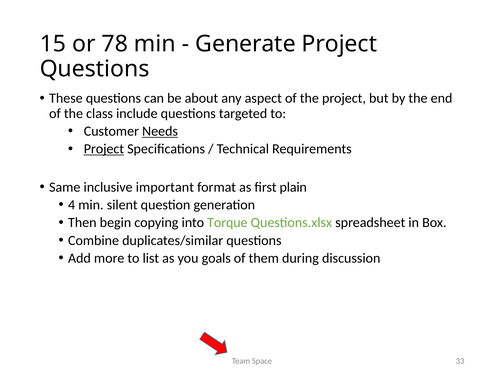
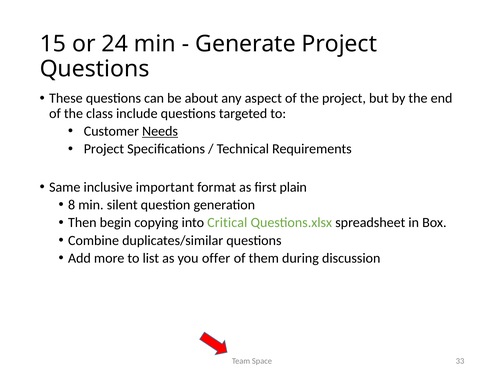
78: 78 -> 24 (115, 44)
Project underline: present -> none (104, 149)
4: 4 -> 8 (72, 205)
Torque: Torque -> Critical (227, 223)
goals: goals -> offer (216, 258)
